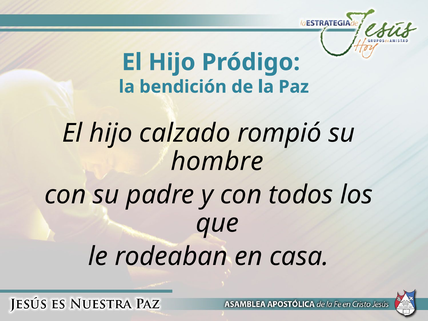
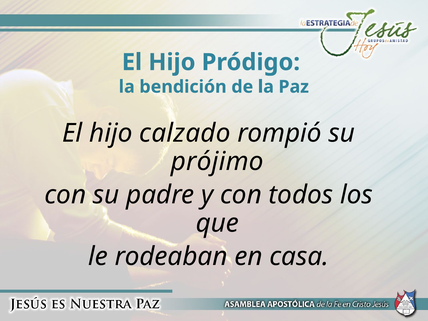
hombre: hombre -> prójimo (217, 161)
